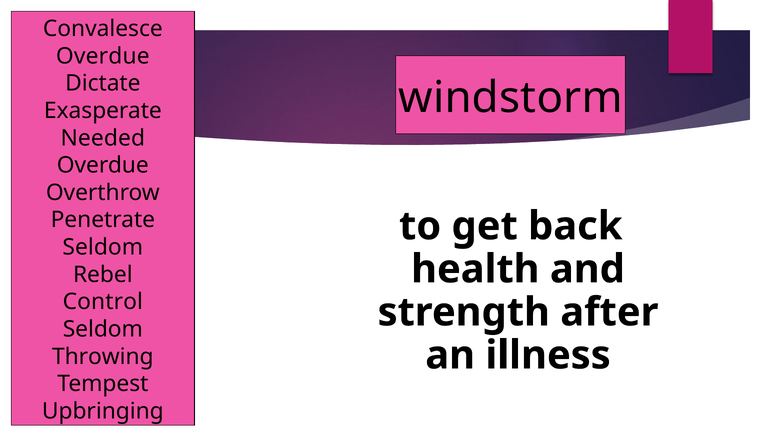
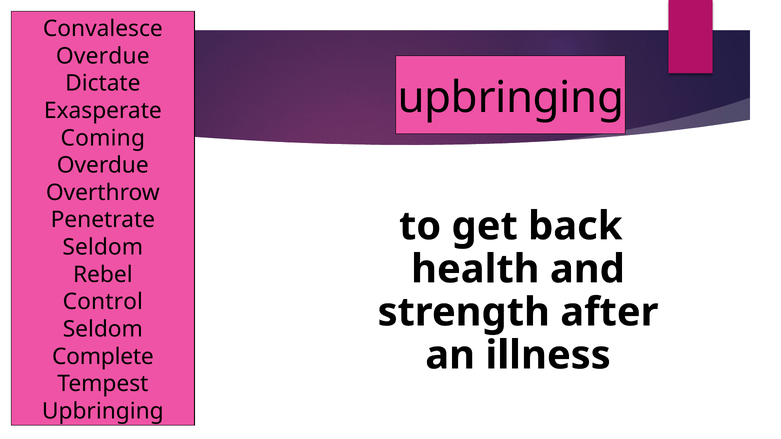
windstorm: windstorm -> upbringing (511, 98)
Needed: Needed -> Coming (103, 138)
Throwing: Throwing -> Complete (103, 357)
